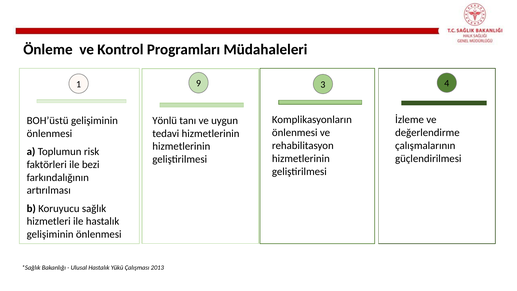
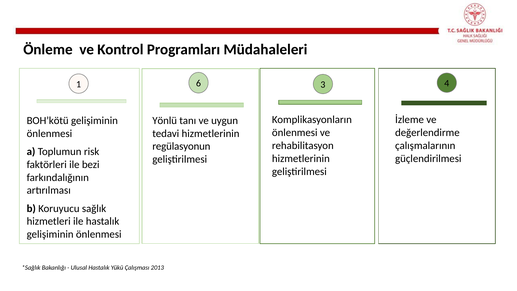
9: 9 -> 6 (198, 83)
BOH’üstü: BOH’üstü -> BOH’kötü (48, 120)
hizmetlerinin: hizmetlerinin -> regülasyonun (181, 146)
